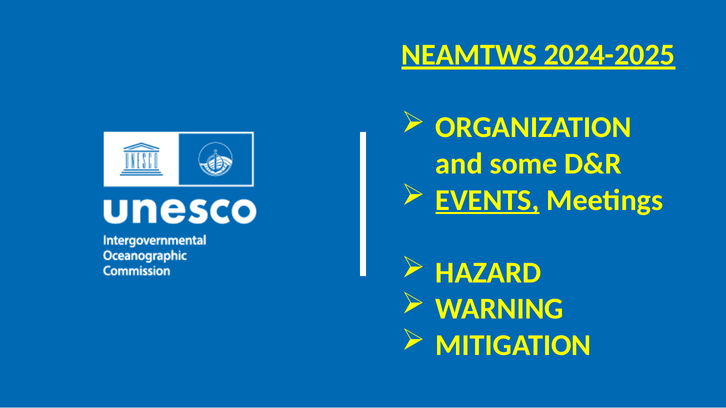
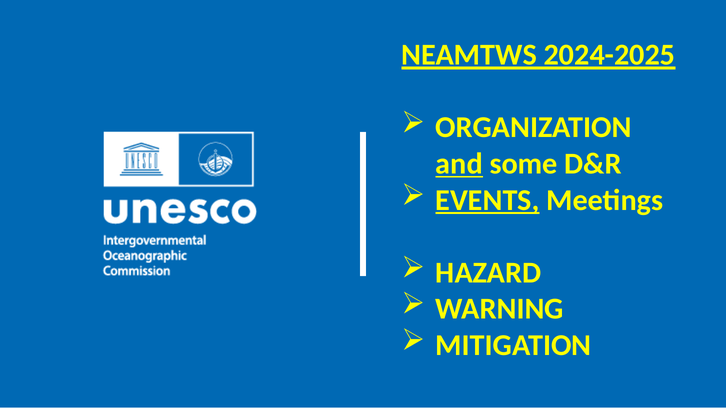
and underline: none -> present (459, 164)
